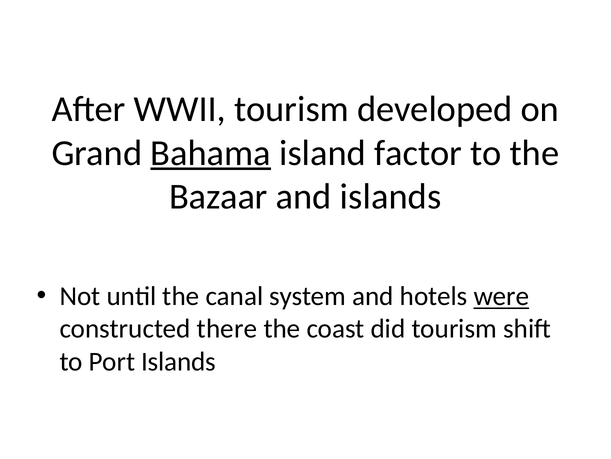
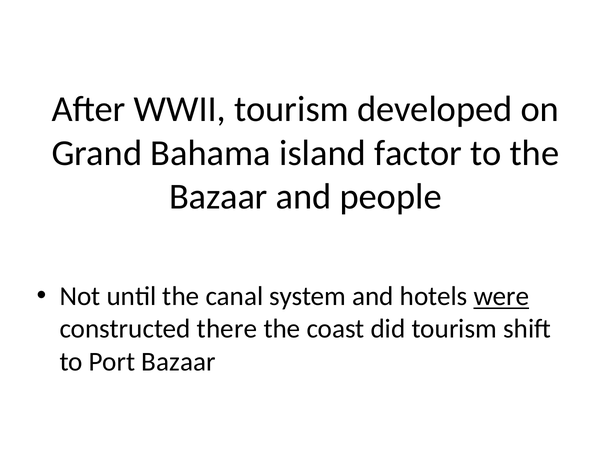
Bahama underline: present -> none (211, 153)
and islands: islands -> people (391, 197)
Port Islands: Islands -> Bazaar (179, 361)
